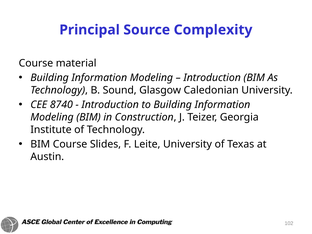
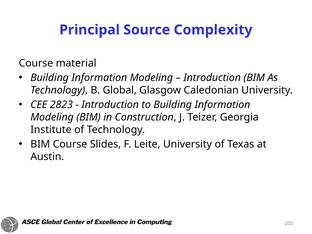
Sound: Sound -> Global (120, 90)
8740: 8740 -> 2823 (61, 105)
